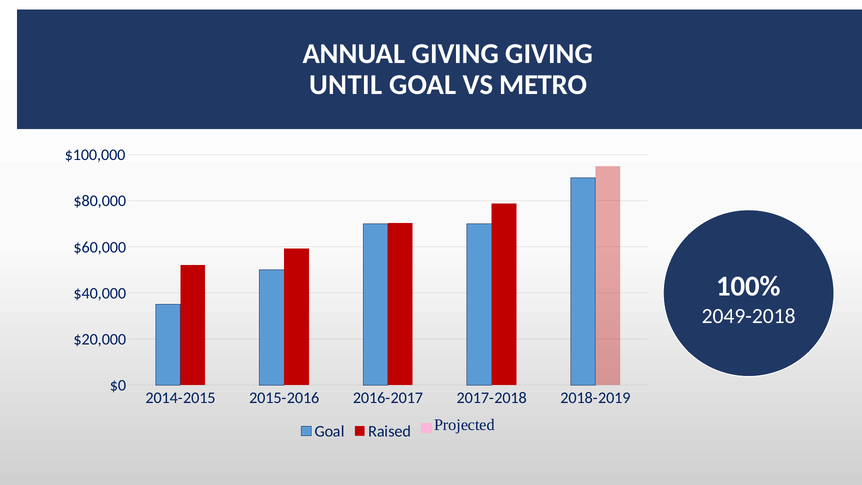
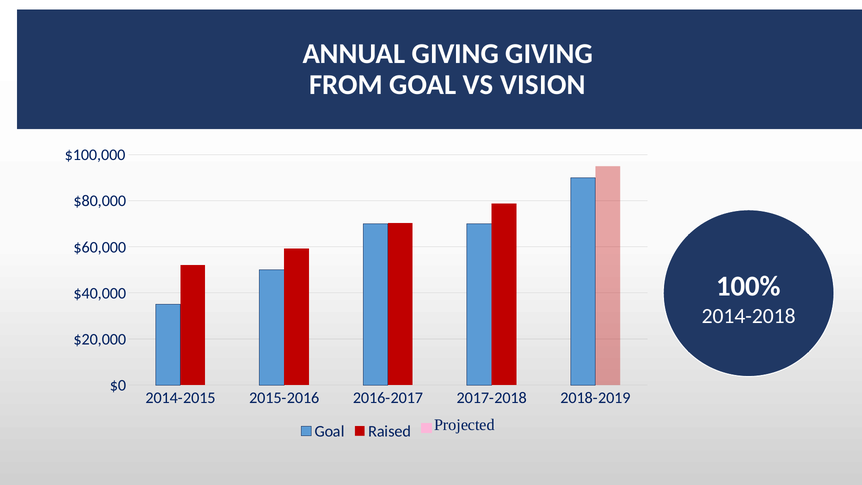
UNTIL: UNTIL -> FROM (346, 85)
METRO: METRO -> VISION (543, 85)
2049-2018: 2049-2018 -> 2014-2018 (749, 316)
